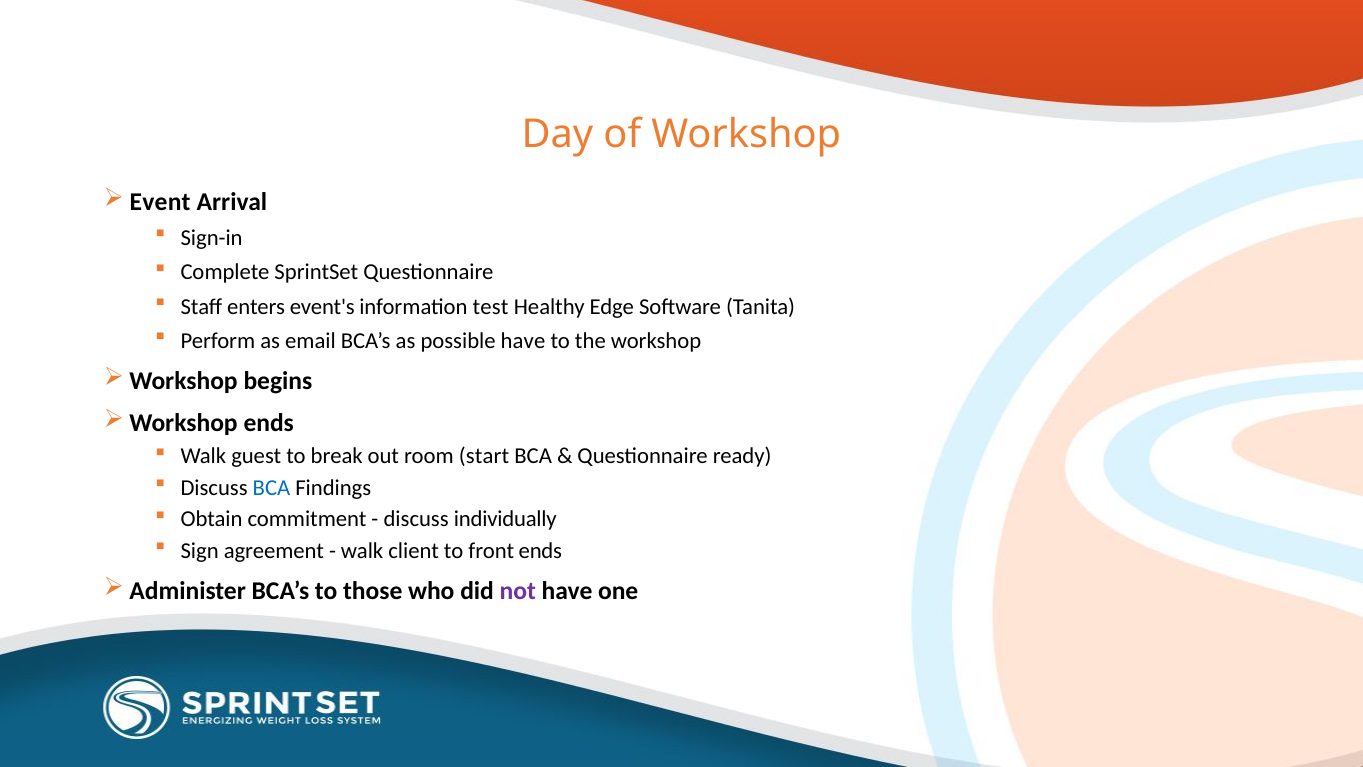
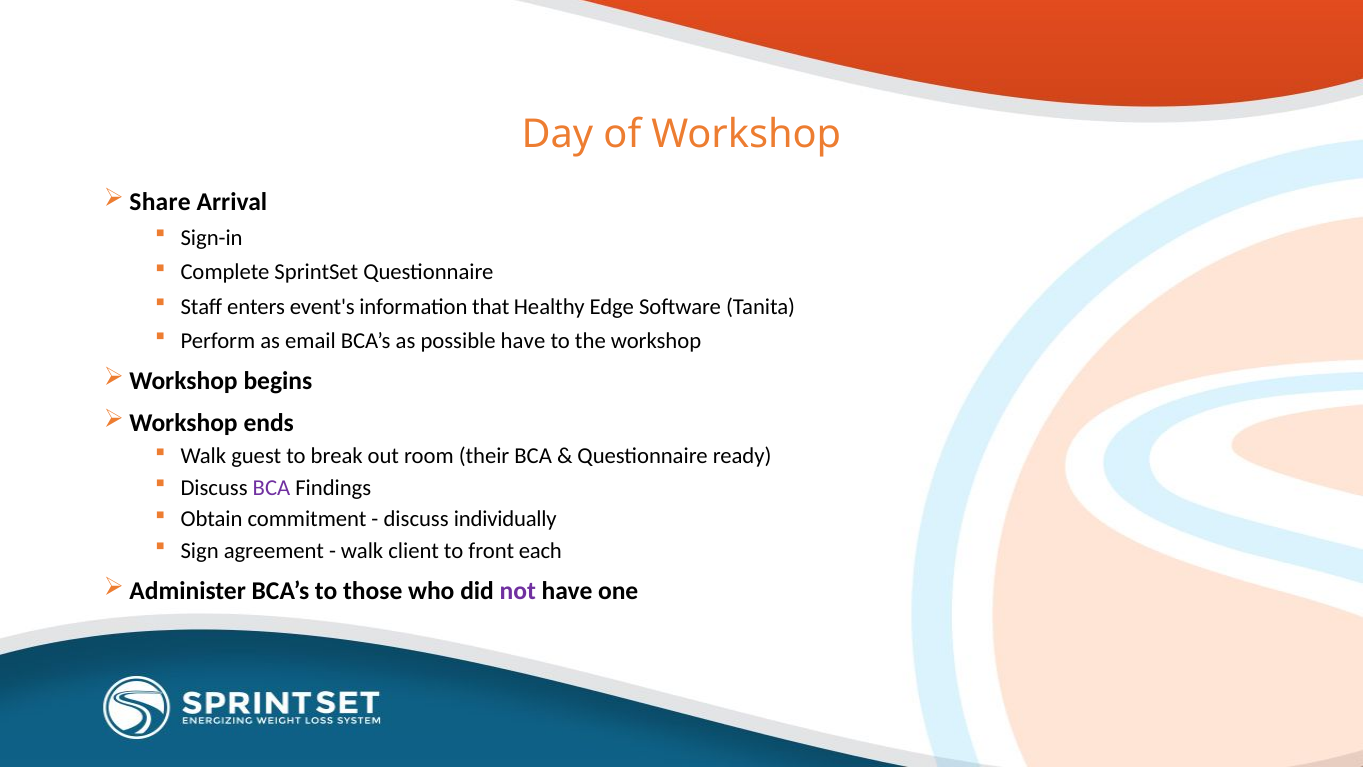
Event: Event -> Share (160, 202)
test: test -> that (491, 307)
start: start -> their (484, 456)
BCA colour: blue -> purple (271, 487)
front ends: ends -> each (540, 551)
